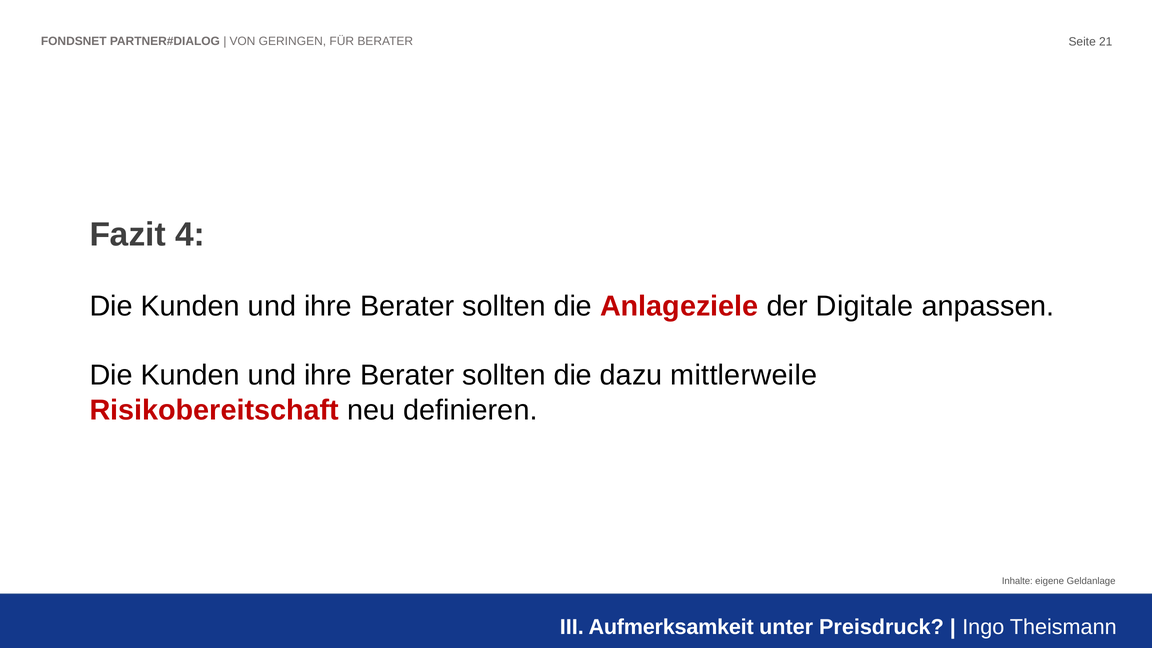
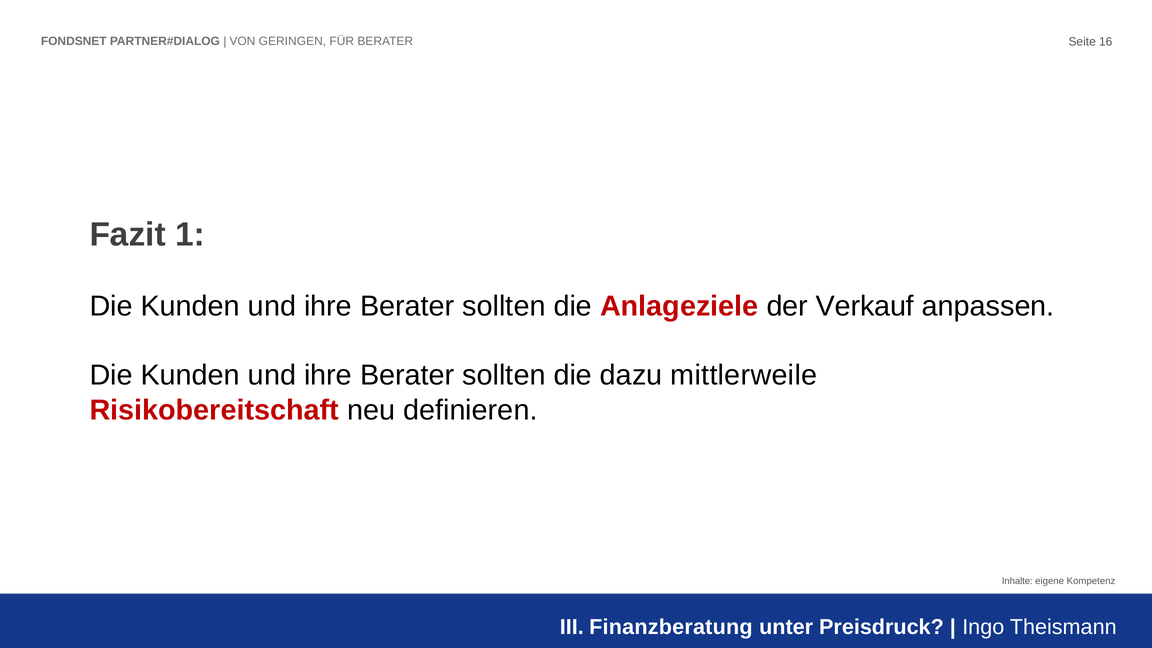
21: 21 -> 16 (1106, 42)
4: 4 -> 1 (190, 235)
Digitale: Digitale -> Verkauf (865, 306)
Geldanlage: Geldanlage -> Kompetenz (1091, 581)
Aufmerksamkeit: Aufmerksamkeit -> Finanzberatung (671, 627)
